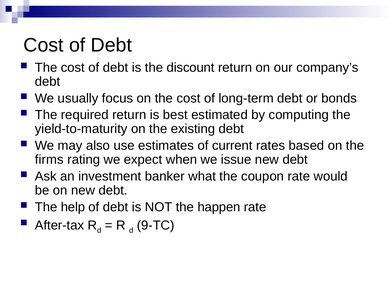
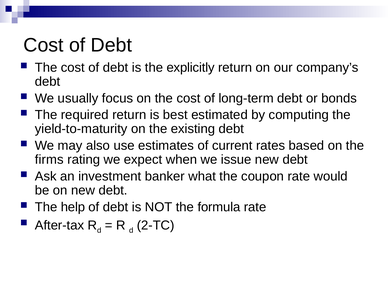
discount: discount -> explicitly (191, 68)
happen: happen -> formula (219, 207)
9-TC: 9-TC -> 2-TC (156, 225)
